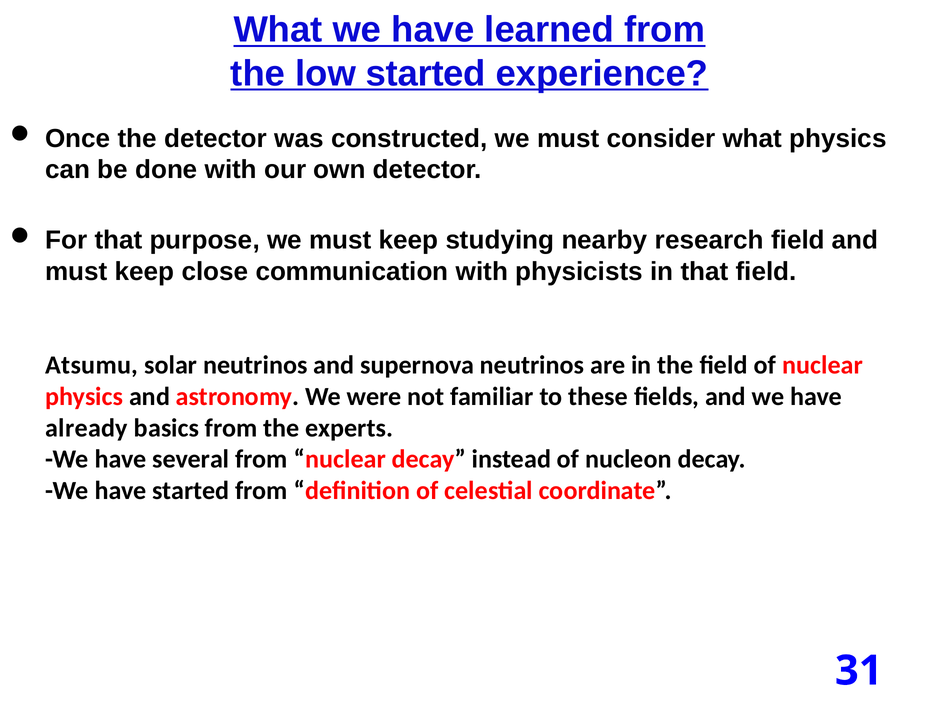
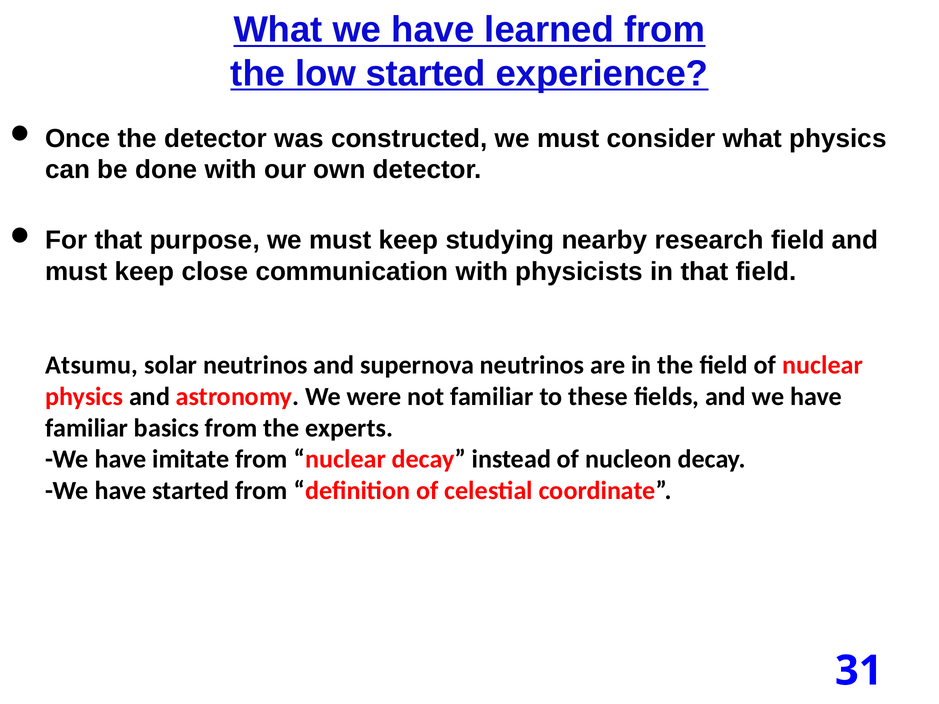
already: already -> familiar (87, 428)
several: several -> imitate (191, 459)
